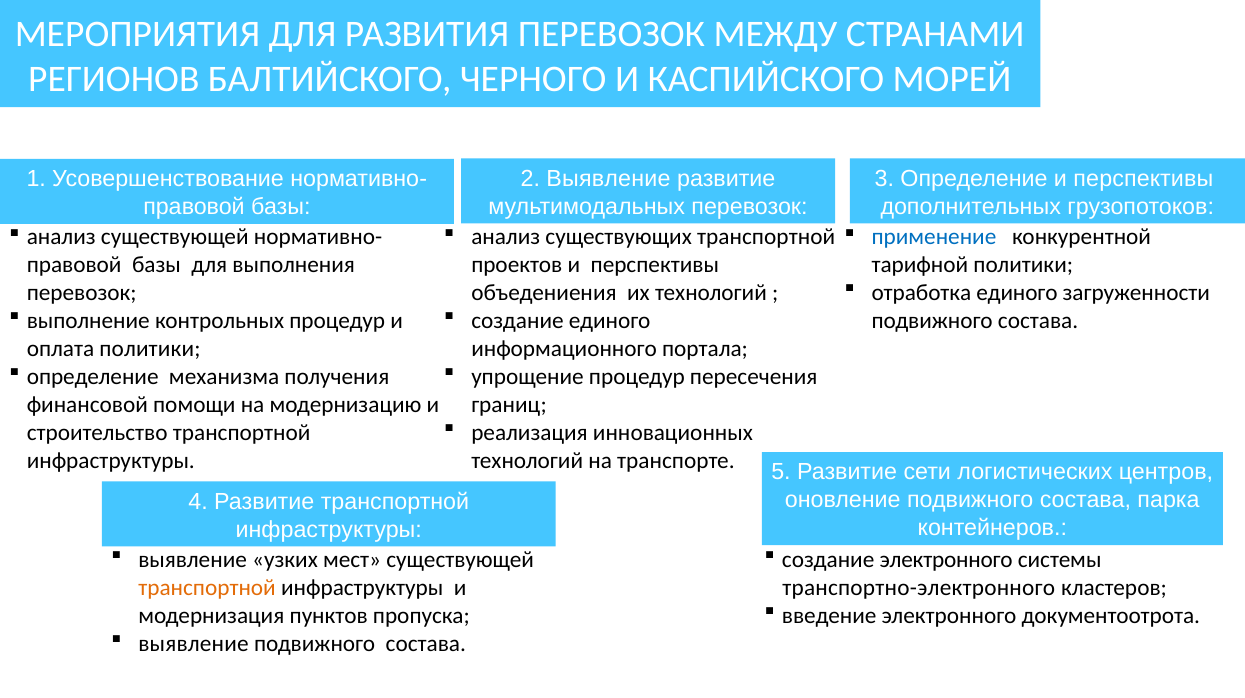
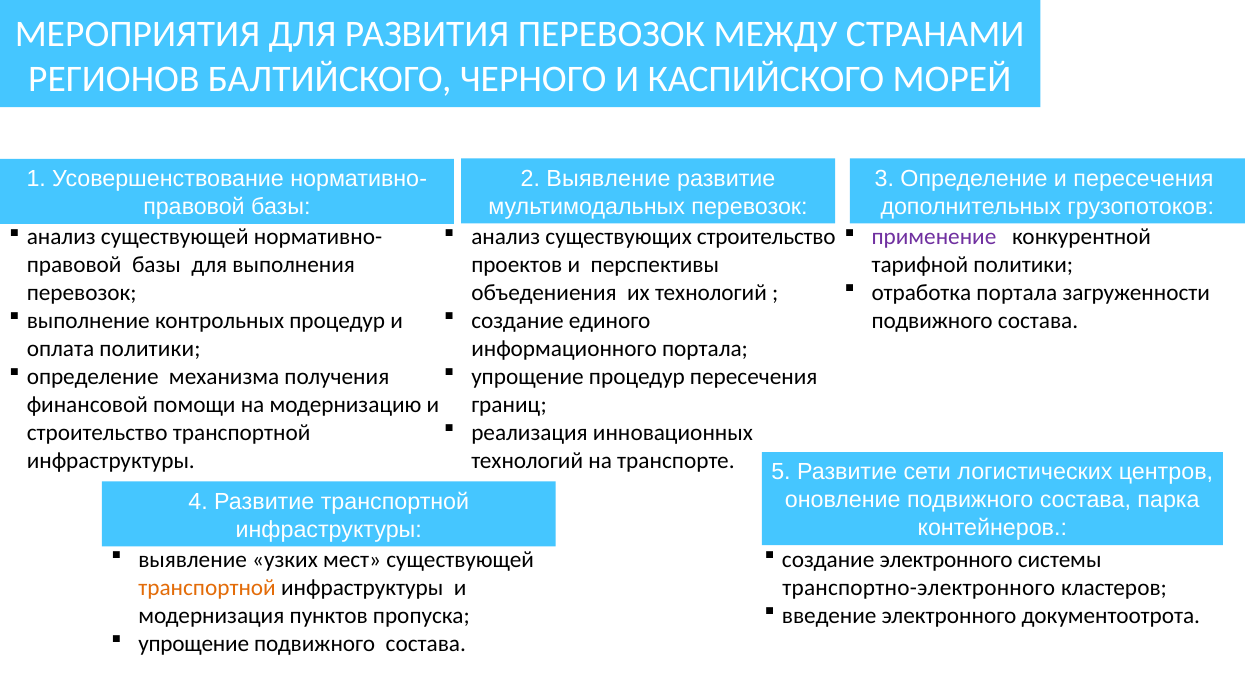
Определение и перспективы: перспективы -> пересечения (1143, 179)
существующих транспортной: транспортной -> строительство (766, 237)
применение colour: blue -> purple (934, 237)
отработка единого: единого -> портала (1017, 293)
выявление: выявление -> упрощение (194, 644)
